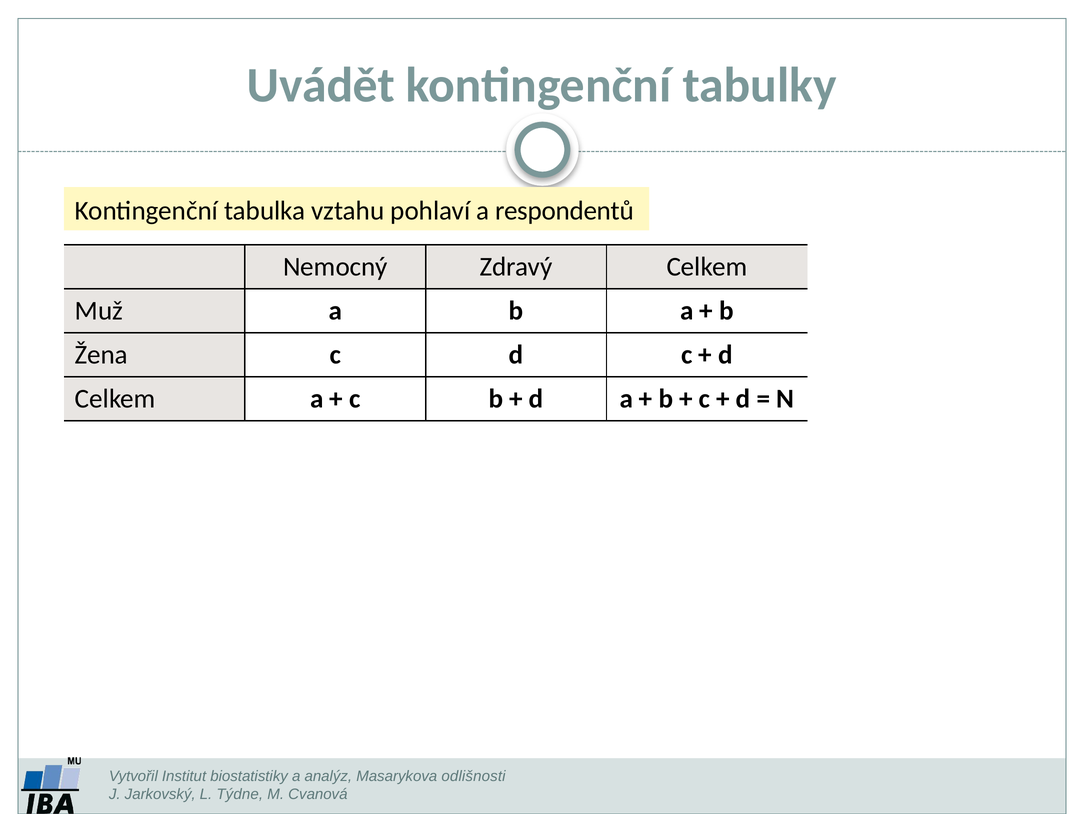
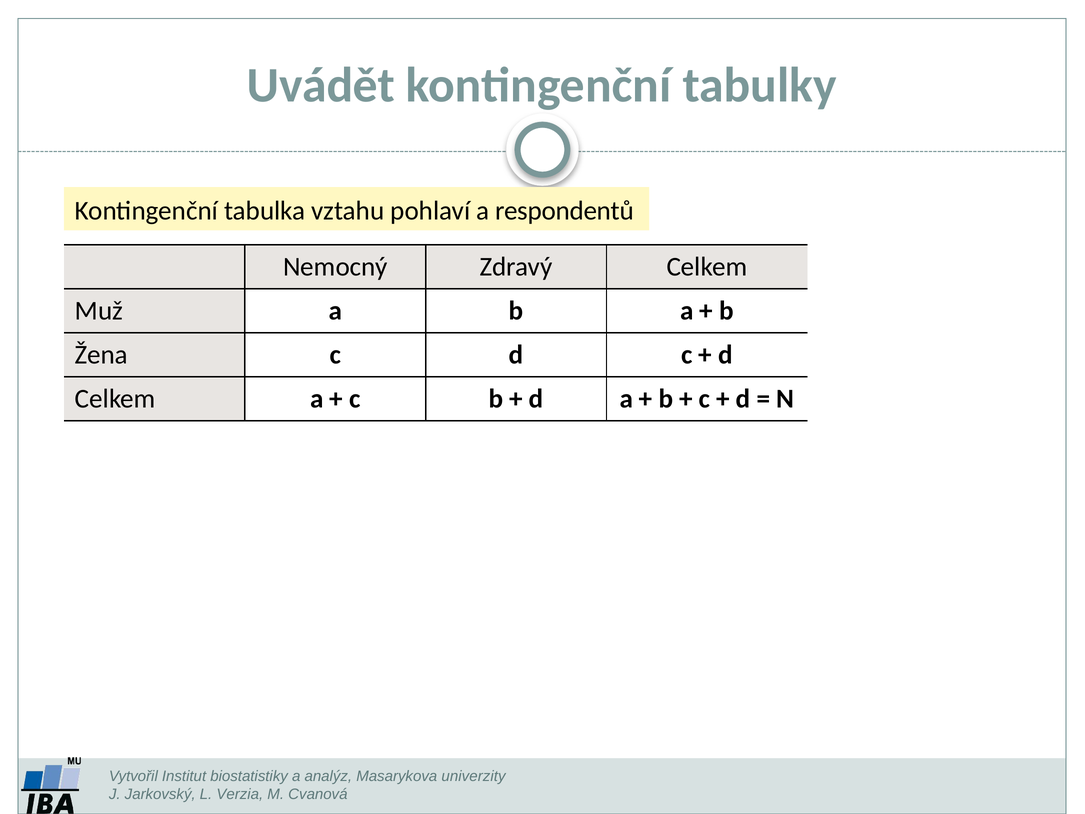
odlišnosti: odlišnosti -> univerzity (474, 776)
Týdne: Týdne -> Verzia (240, 794)
